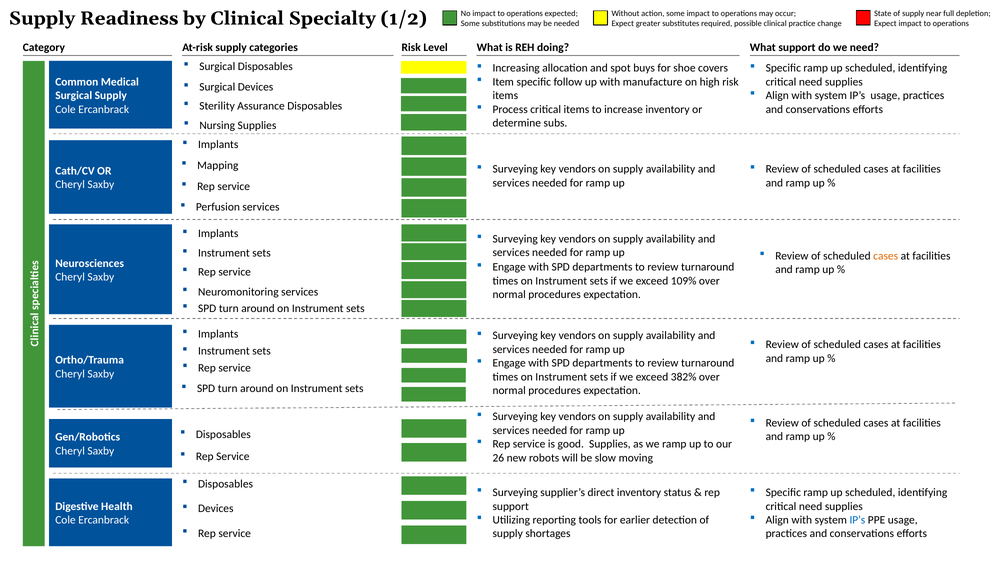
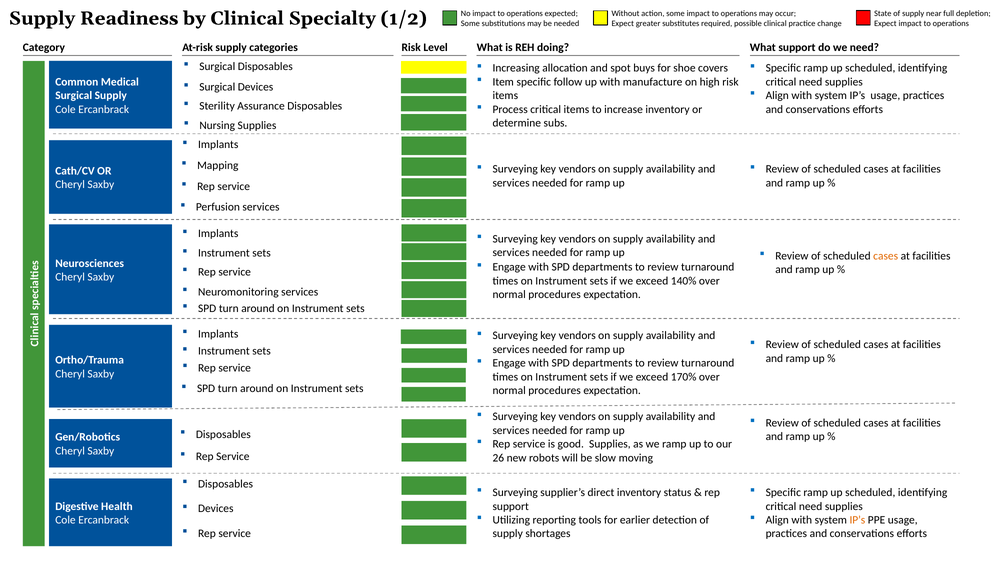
109%: 109% -> 140% (684, 281)
382%: 382% -> 170% (684, 377)
IP’s colour: blue -> orange (857, 520)
